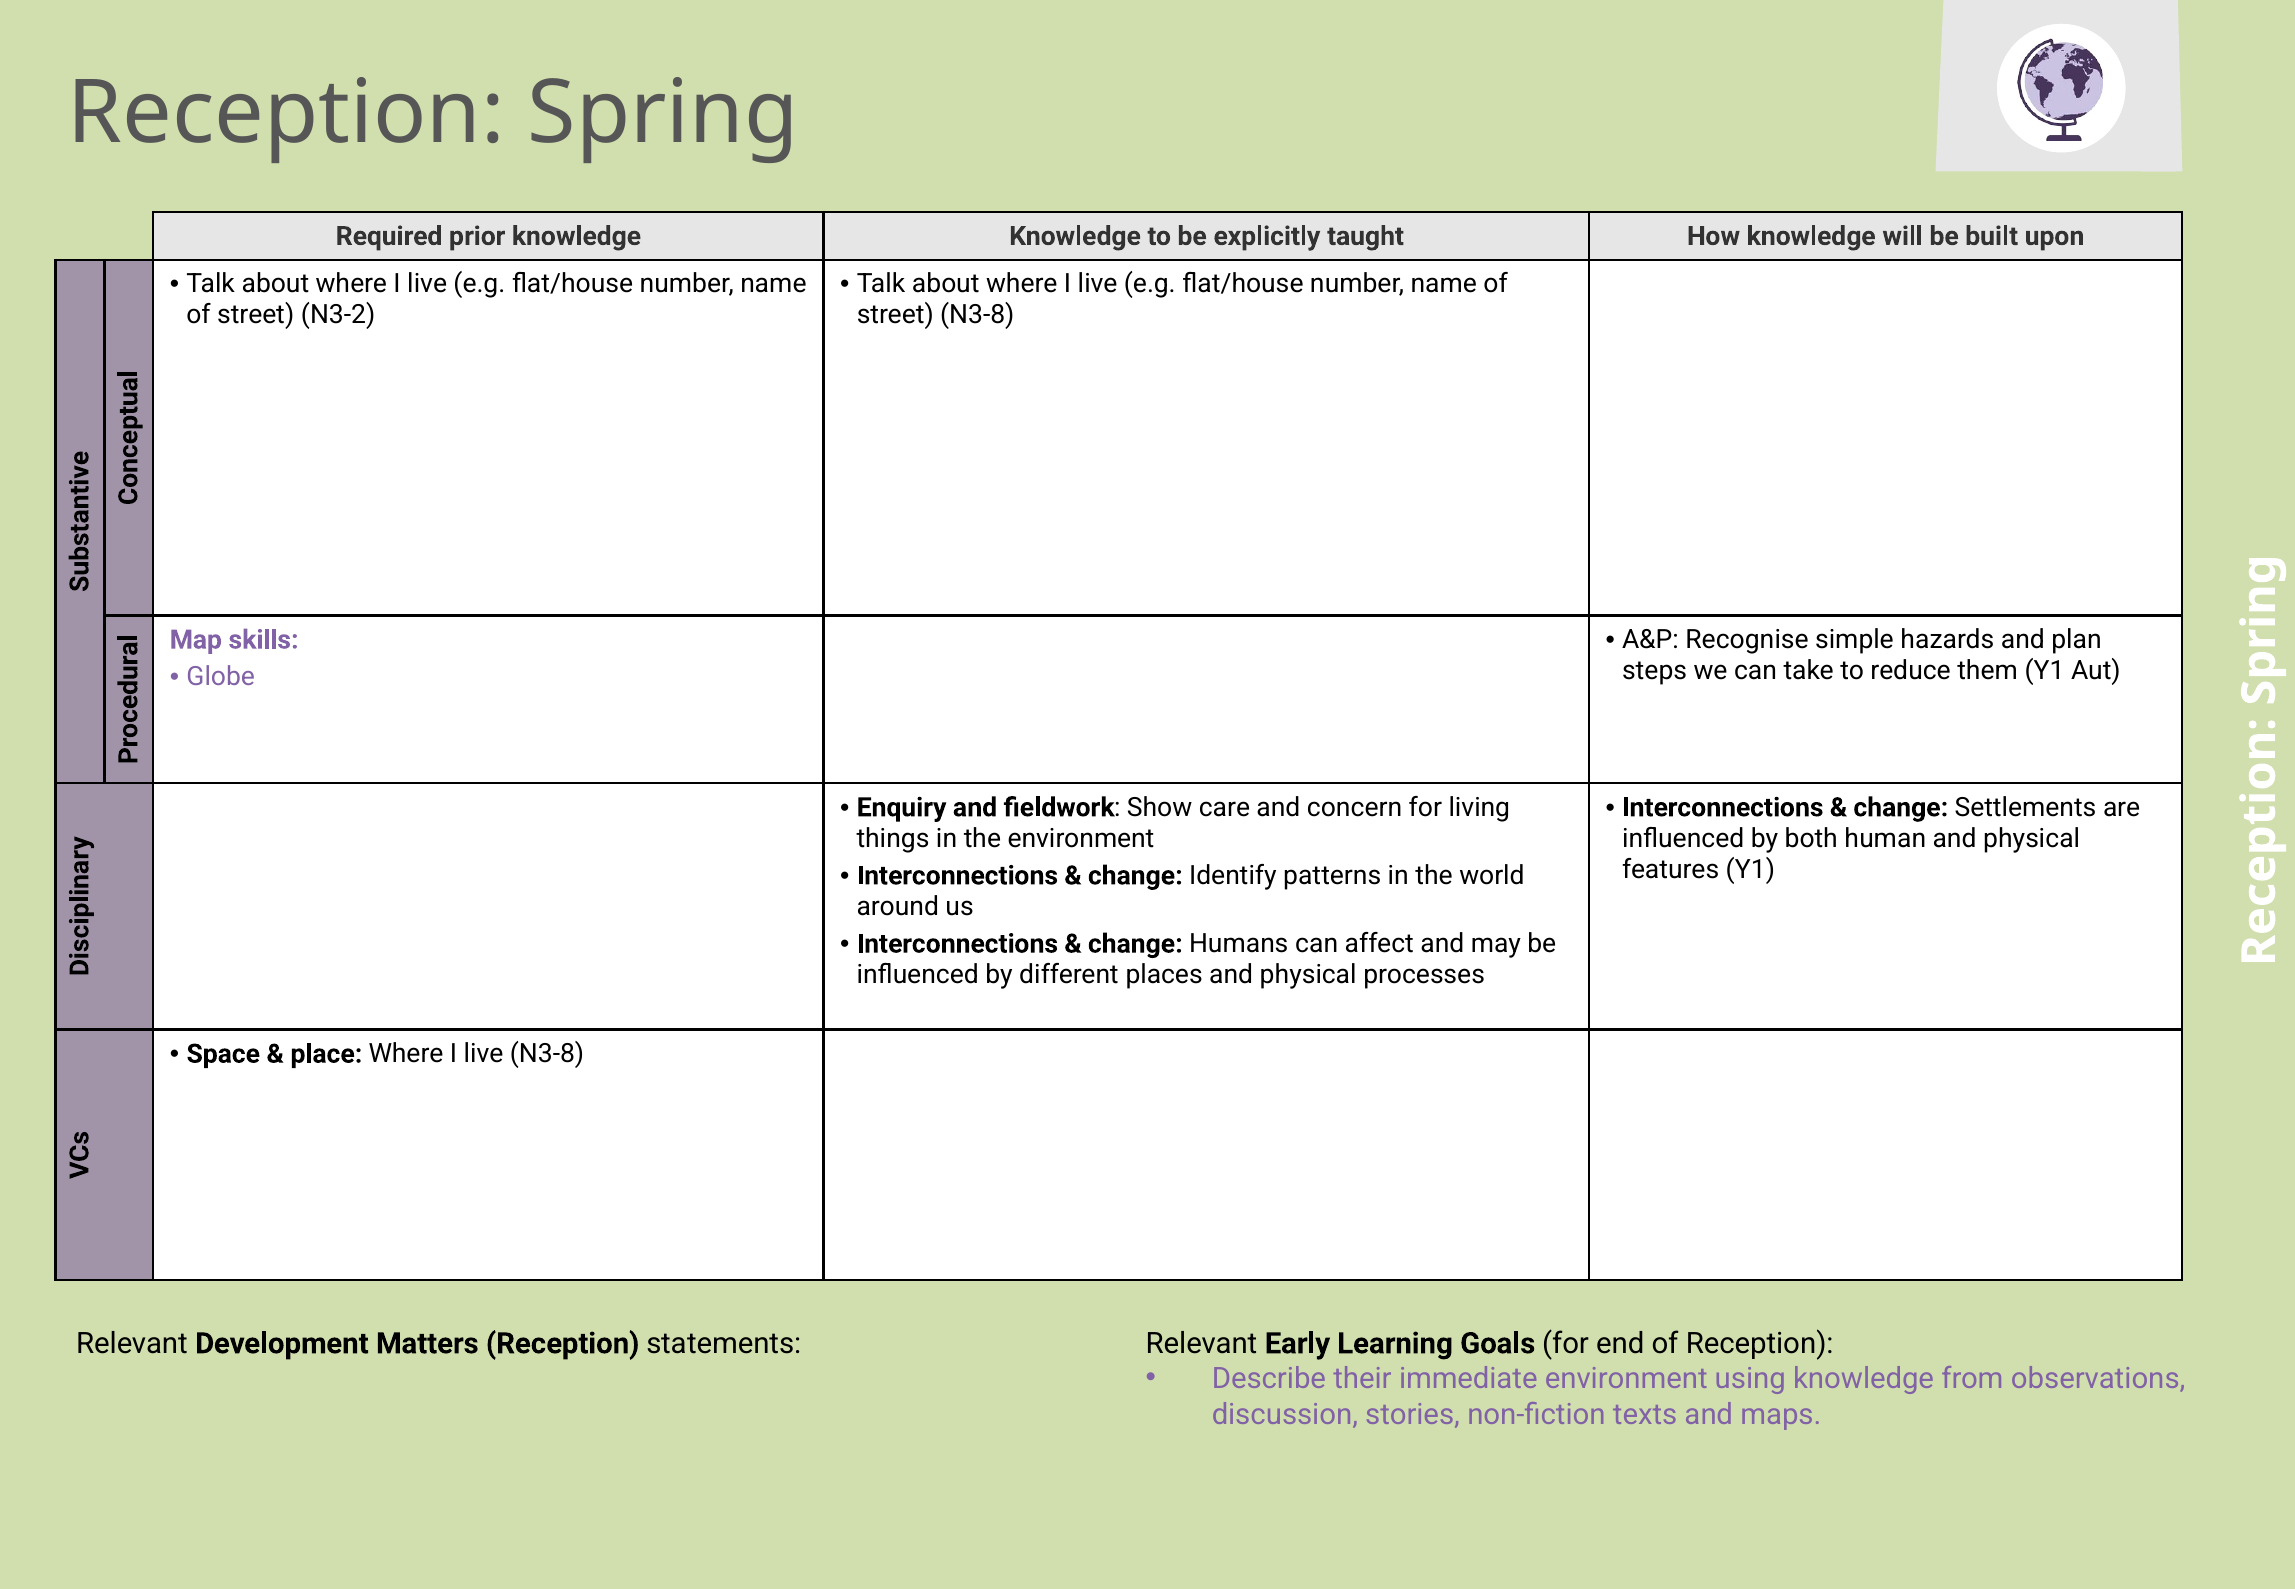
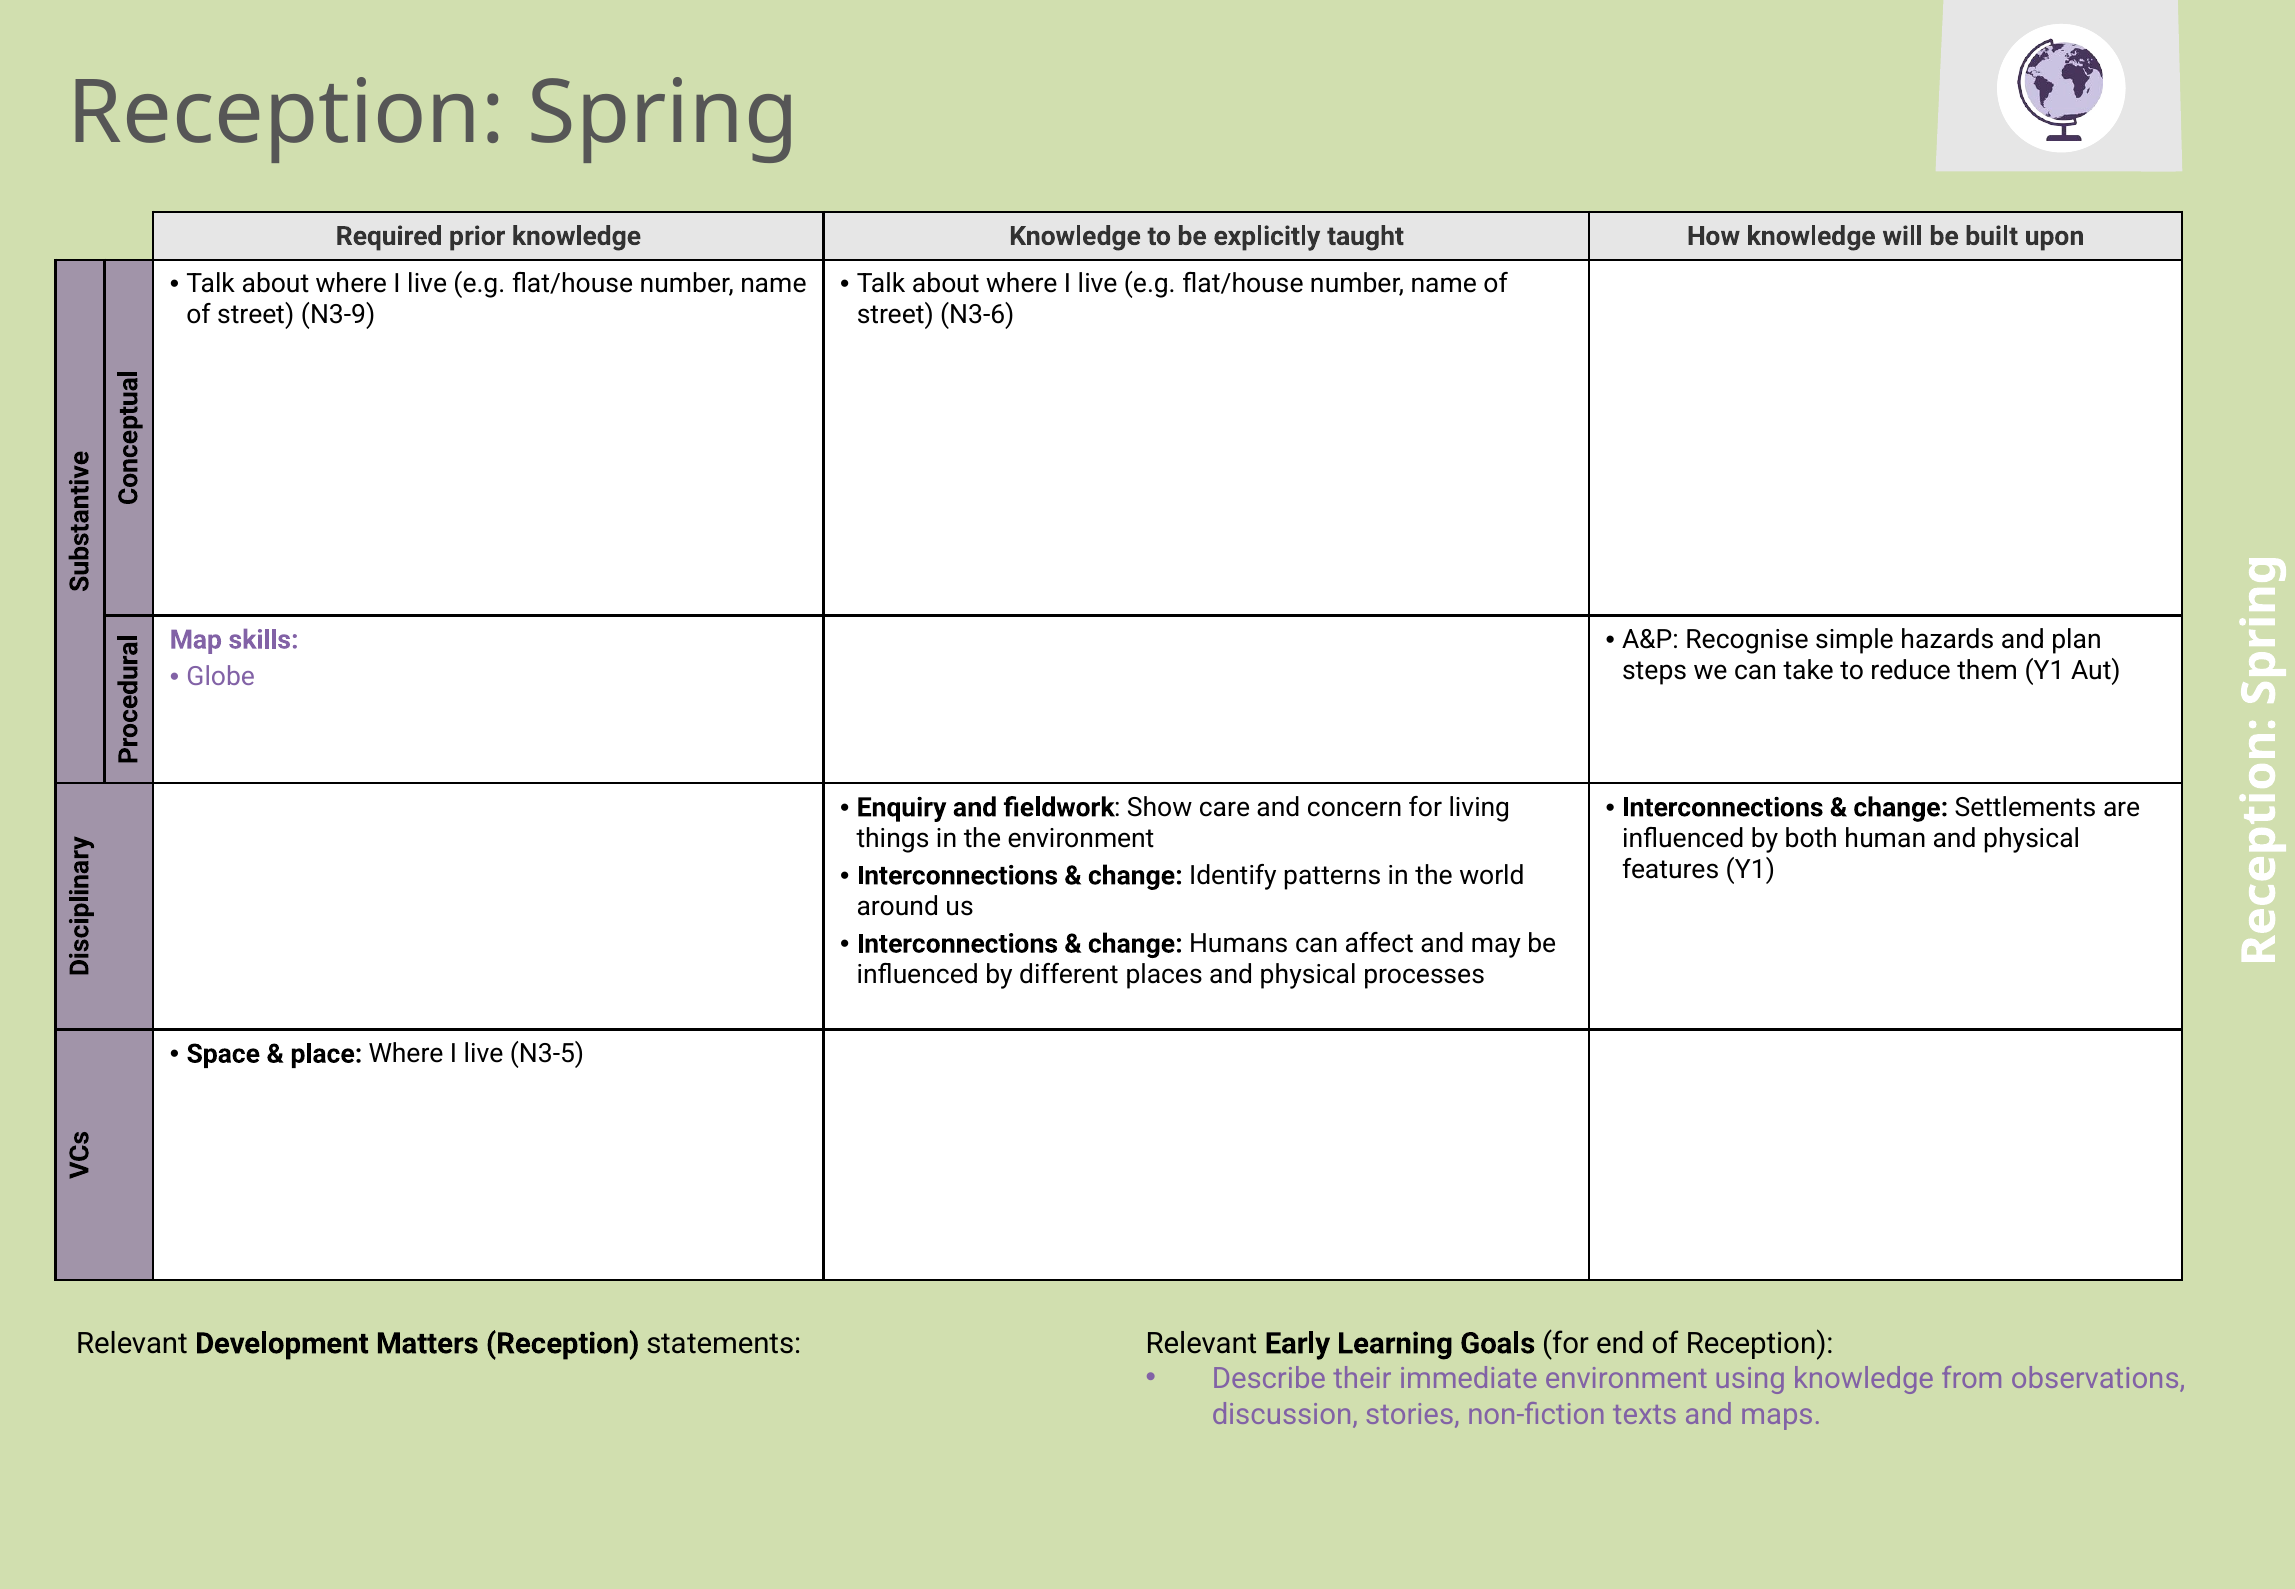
N3-2: N3-2 -> N3-9 (338, 315)
street N3-8: N3-8 -> N3-6 (977, 315)
live N3-8: N3-8 -> N3-5 (547, 1054)
